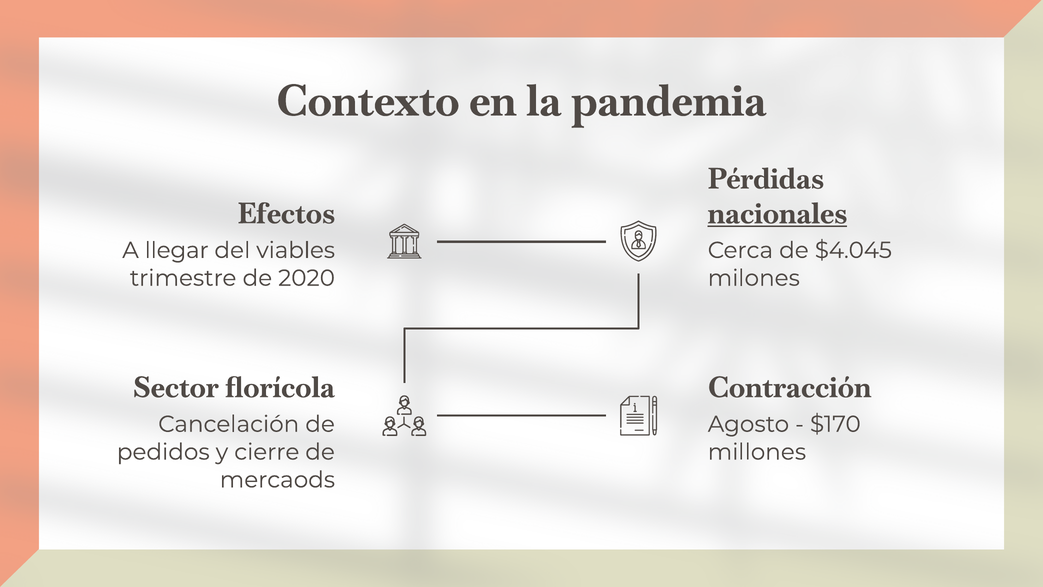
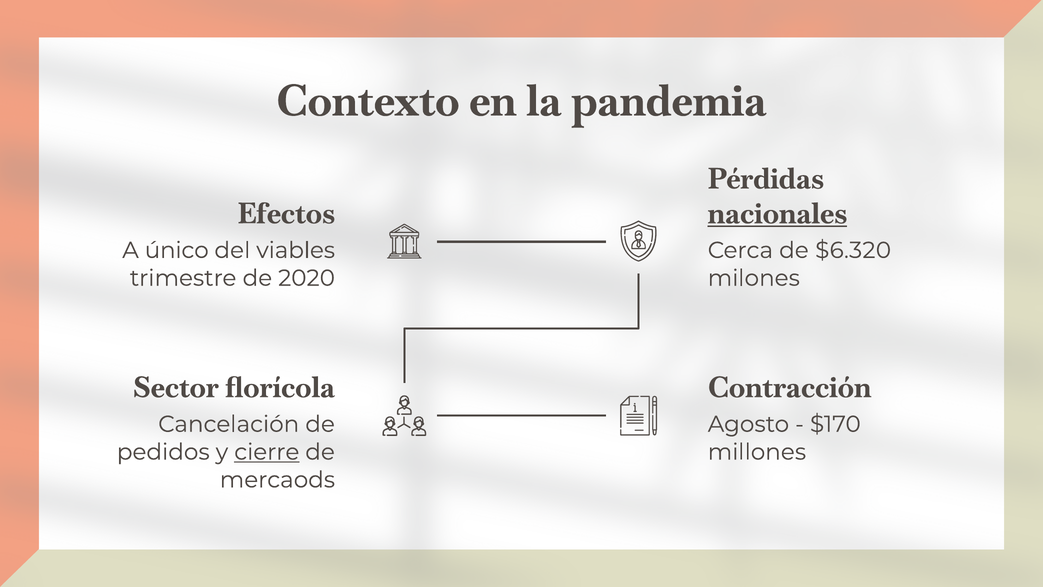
llegar: llegar -> único (177, 250)
$4.045: $4.045 -> $6.320 (853, 250)
cierre underline: none -> present (267, 452)
